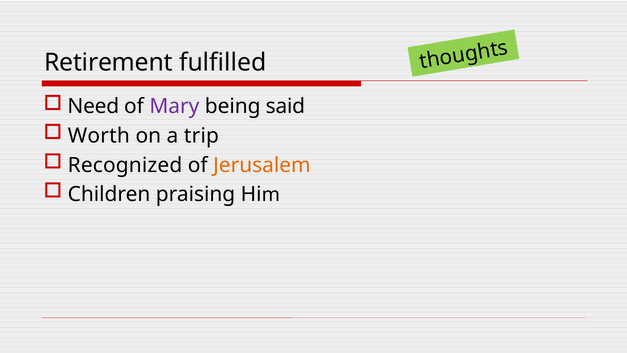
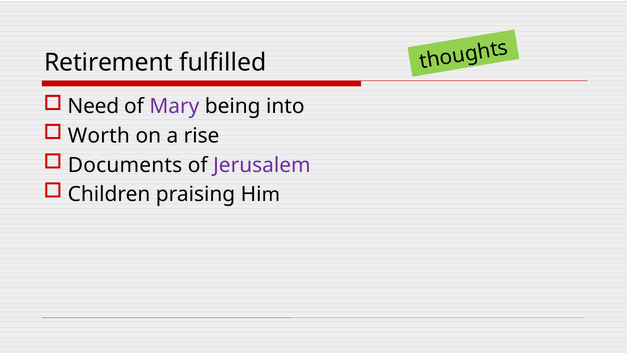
said: said -> into (285, 106)
trip: trip -> rise (202, 136)
Recognized: Recognized -> Documents (125, 165)
Jerusalem colour: orange -> purple (262, 165)
